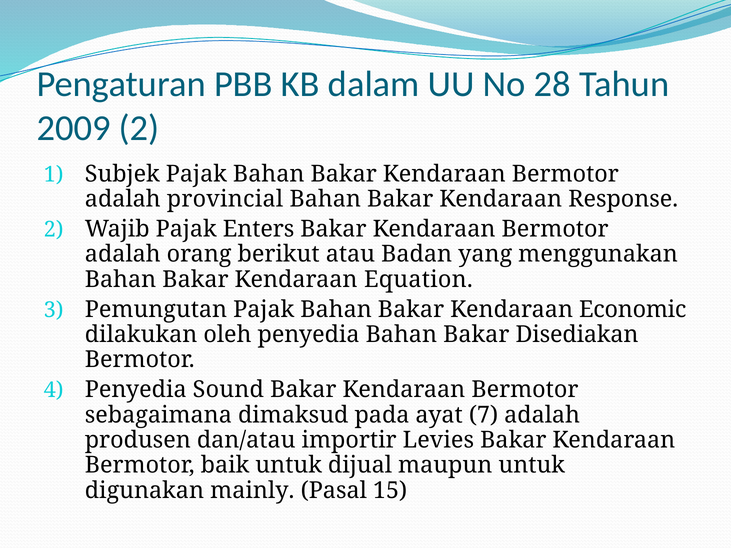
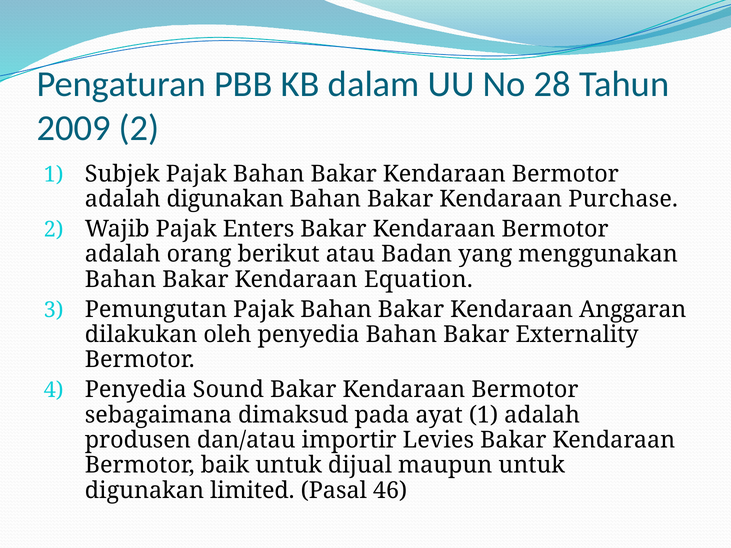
adalah provincial: provincial -> digunakan (225, 199)
Response: Response -> Purchase (623, 199)
Economic: Economic -> Anggaran (633, 309)
Disediakan: Disediakan -> Externality (577, 335)
ayat 7: 7 -> 1 (483, 415)
mainly: mainly -> limited (252, 491)
15: 15 -> 46 (390, 491)
